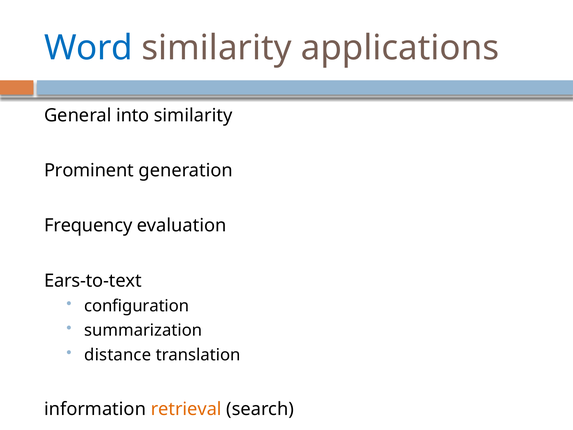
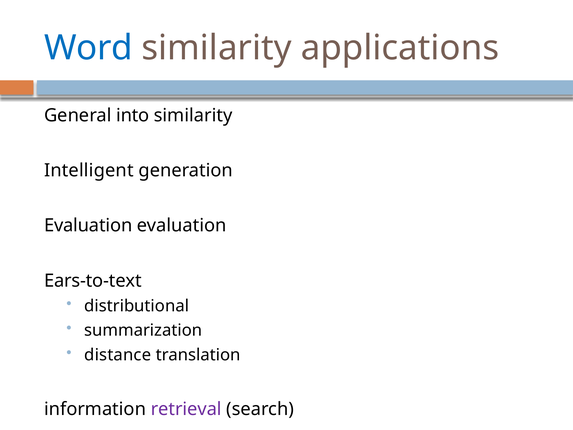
Prominent: Prominent -> Intelligent (89, 170)
Frequency: Frequency -> Evaluation (88, 225)
configuration: configuration -> distributional (137, 306)
retrieval colour: orange -> purple (186, 409)
